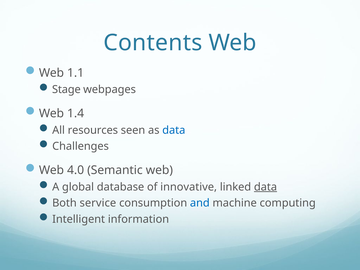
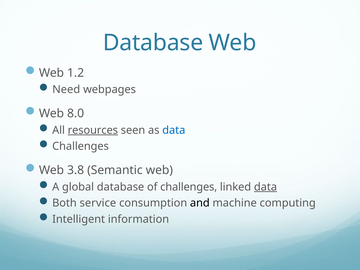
Contents: Contents -> Database (153, 43)
1.1: 1.1 -> 1.2 (76, 73)
Stage: Stage -> Need (66, 90)
1.4: 1.4 -> 8.0 (76, 113)
resources underline: none -> present (93, 130)
4.0: 4.0 -> 3.8 (76, 170)
of innovative: innovative -> challenges (189, 187)
and colour: blue -> black (200, 203)
